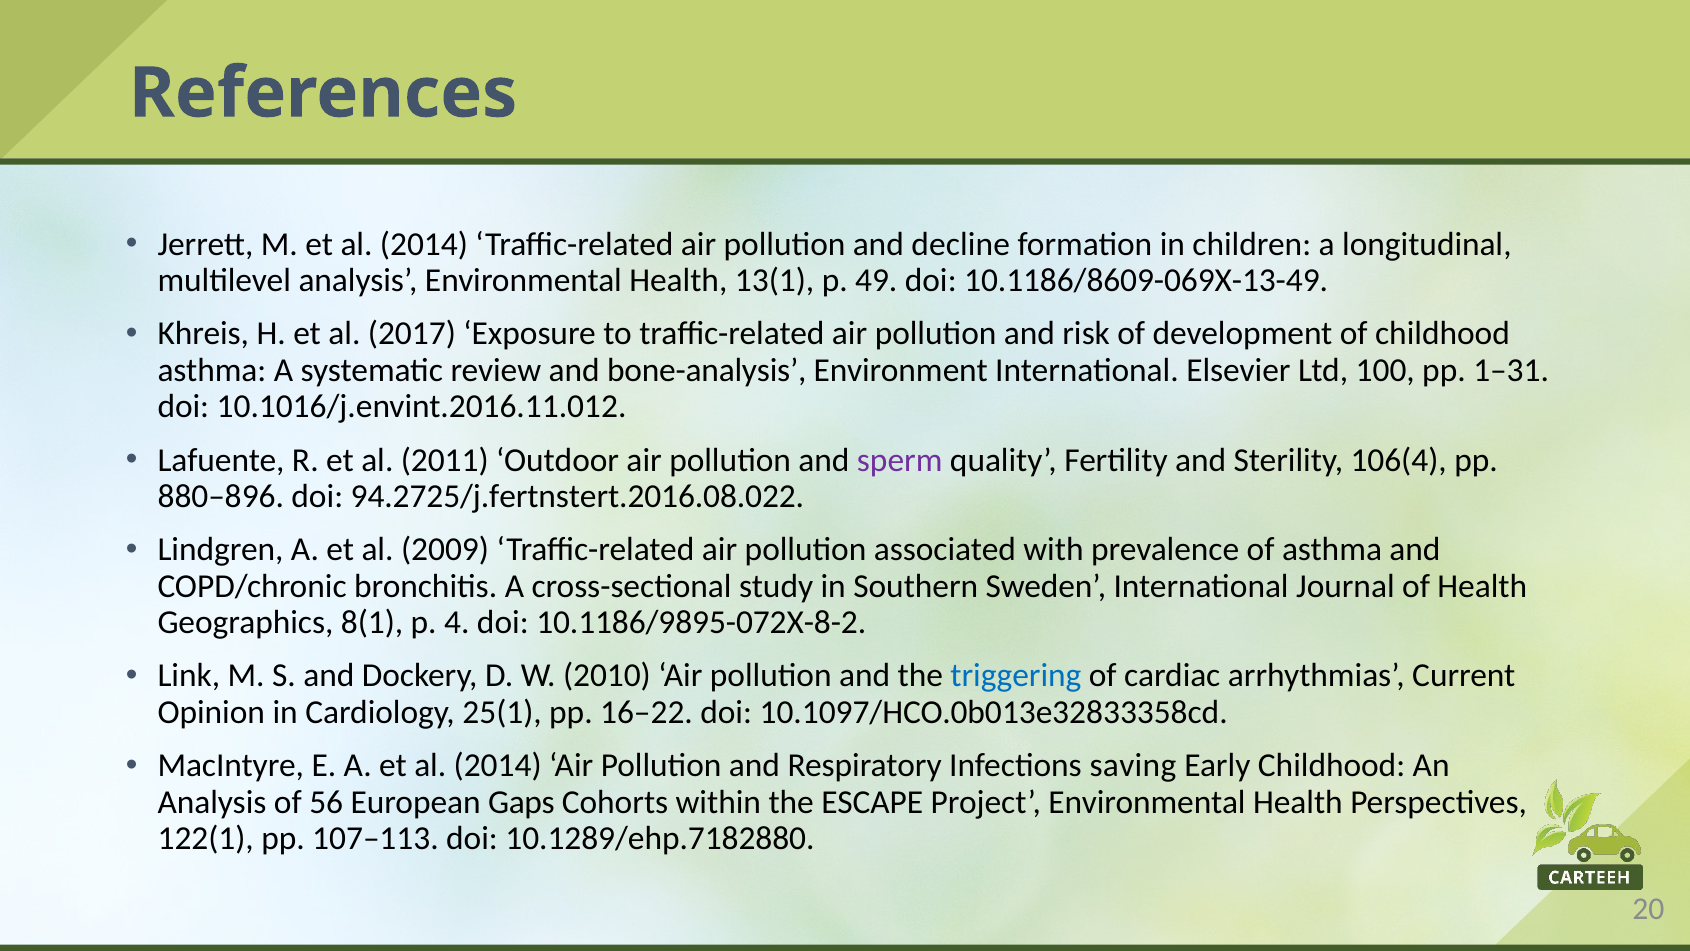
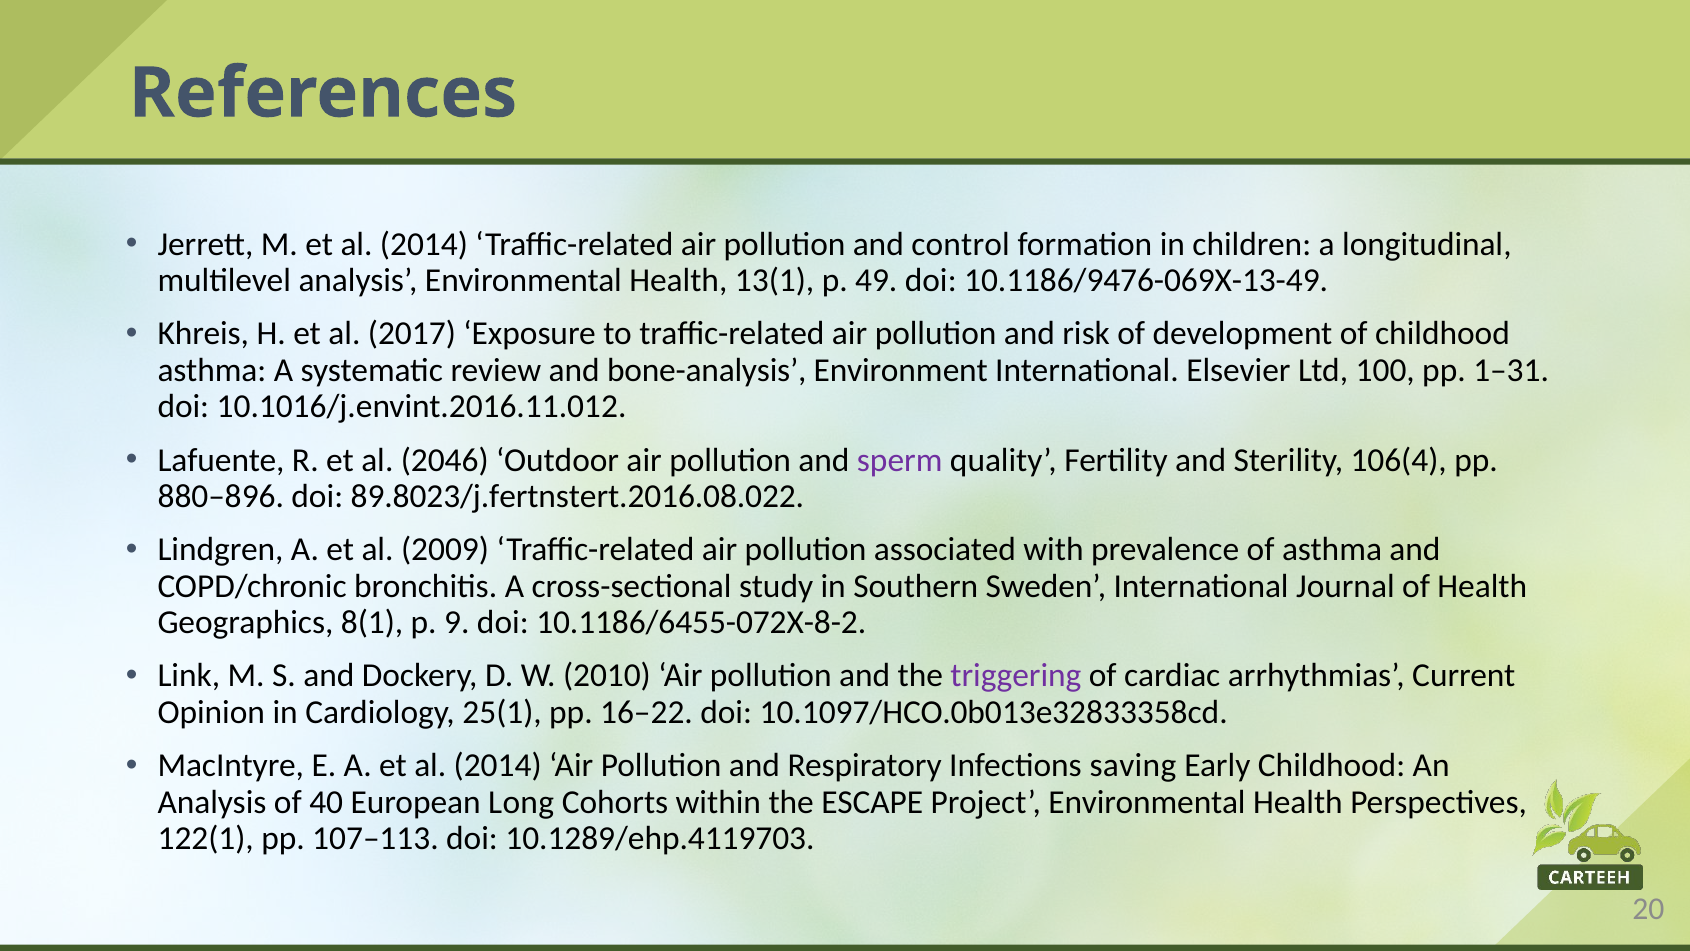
decline: decline -> control (961, 244)
10.1186/8609-069X-13-49: 10.1186/8609-069X-13-49 -> 10.1186/9476-069X-13-49 (1146, 280)
2011: 2011 -> 2046 (445, 460)
94.2725/j.fertnstert.2016.08.022: 94.2725/j.fertnstert.2016.08.022 -> 89.8023/j.fertnstert.2016.08.022 (577, 496)
4: 4 -> 9 (457, 622)
10.1186/9895-072X-8-2: 10.1186/9895-072X-8-2 -> 10.1186/6455-072X-8-2 (701, 622)
triggering colour: blue -> purple (1016, 676)
56: 56 -> 40 (326, 802)
Gaps: Gaps -> Long (521, 802)
10.1289/ehp.7182880: 10.1289/ehp.7182880 -> 10.1289/ehp.4119703 (660, 838)
